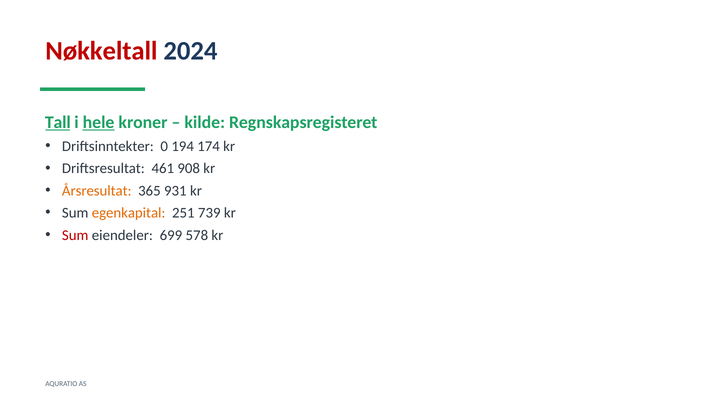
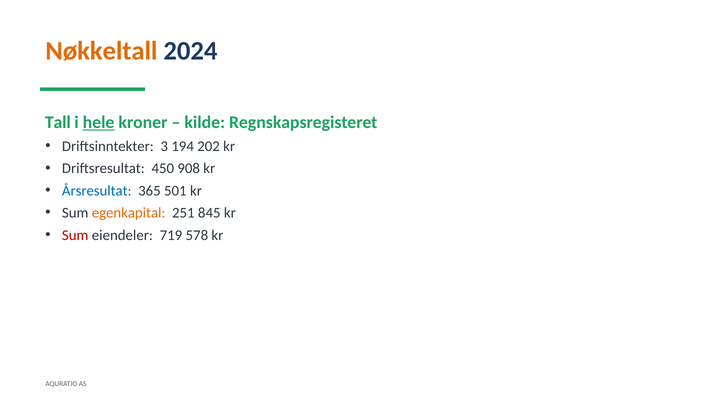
Nøkkeltall colour: red -> orange (101, 51)
Tall underline: present -> none (58, 123)
0: 0 -> 3 (164, 146)
174: 174 -> 202 (209, 146)
461: 461 -> 450 (163, 169)
Årsresultat colour: orange -> blue (97, 191)
931: 931 -> 501 (175, 191)
739: 739 -> 845 (209, 213)
699: 699 -> 719 (171, 235)
